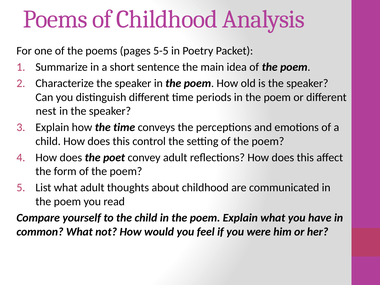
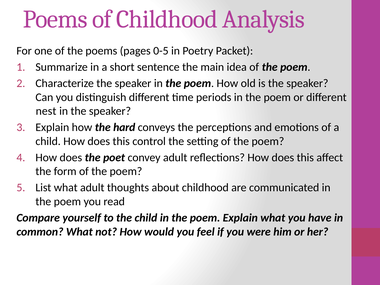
5-5: 5-5 -> 0-5 (161, 51)
the time: time -> hard (124, 127)
